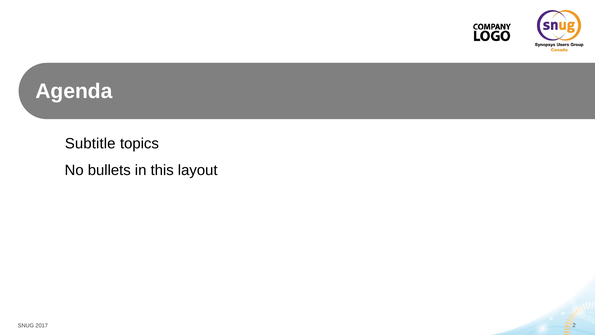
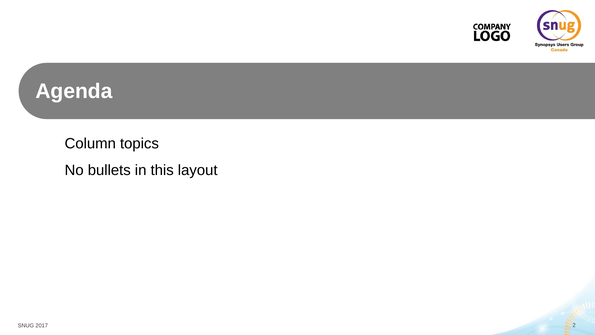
Subtitle: Subtitle -> Column (90, 143)
